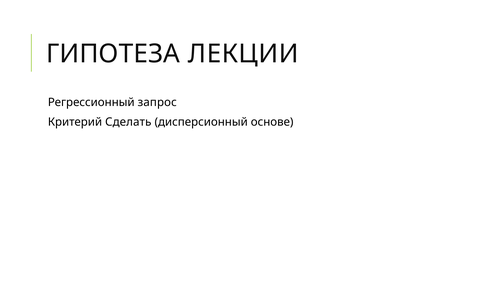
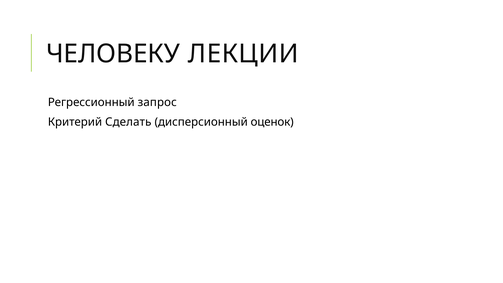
ГИПОТЕЗА: ГИПОТЕЗА -> ЧЕЛОВЕКУ (113, 54)
основе: основе -> оценок (272, 122)
